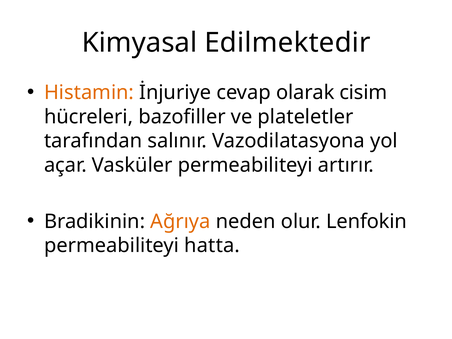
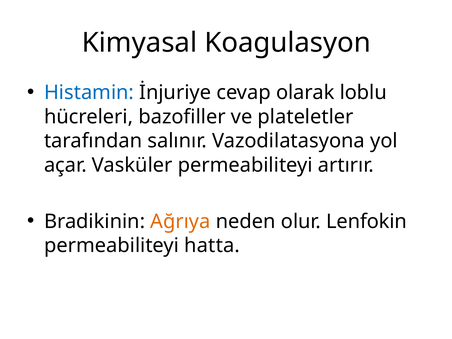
Edilmektedir: Edilmektedir -> Koagulasyon (288, 43)
Histamin colour: orange -> blue (89, 93)
cisim: cisim -> loblu (363, 93)
